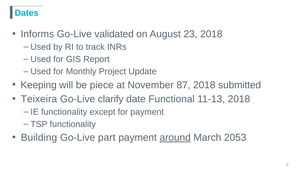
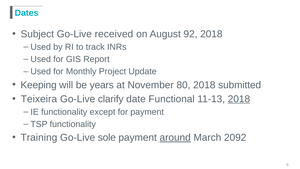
Informs: Informs -> Subject (37, 34)
validated: validated -> received (114, 34)
23: 23 -> 92 (190, 34)
piece: piece -> years (102, 85)
87: 87 -> 80 (183, 85)
2018 underline: none -> present (239, 99)
Building: Building -> Training (39, 137)
part: part -> sole (107, 137)
2053: 2053 -> 2092 (235, 137)
